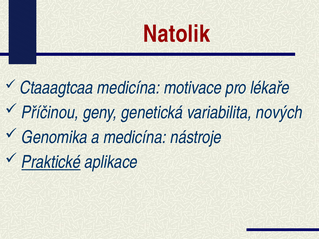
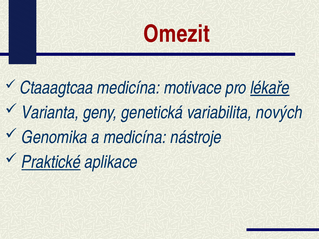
Natolik: Natolik -> Omezit (177, 34)
lékaře underline: none -> present (270, 88)
Příčinou: Příčinou -> Varianta (50, 113)
